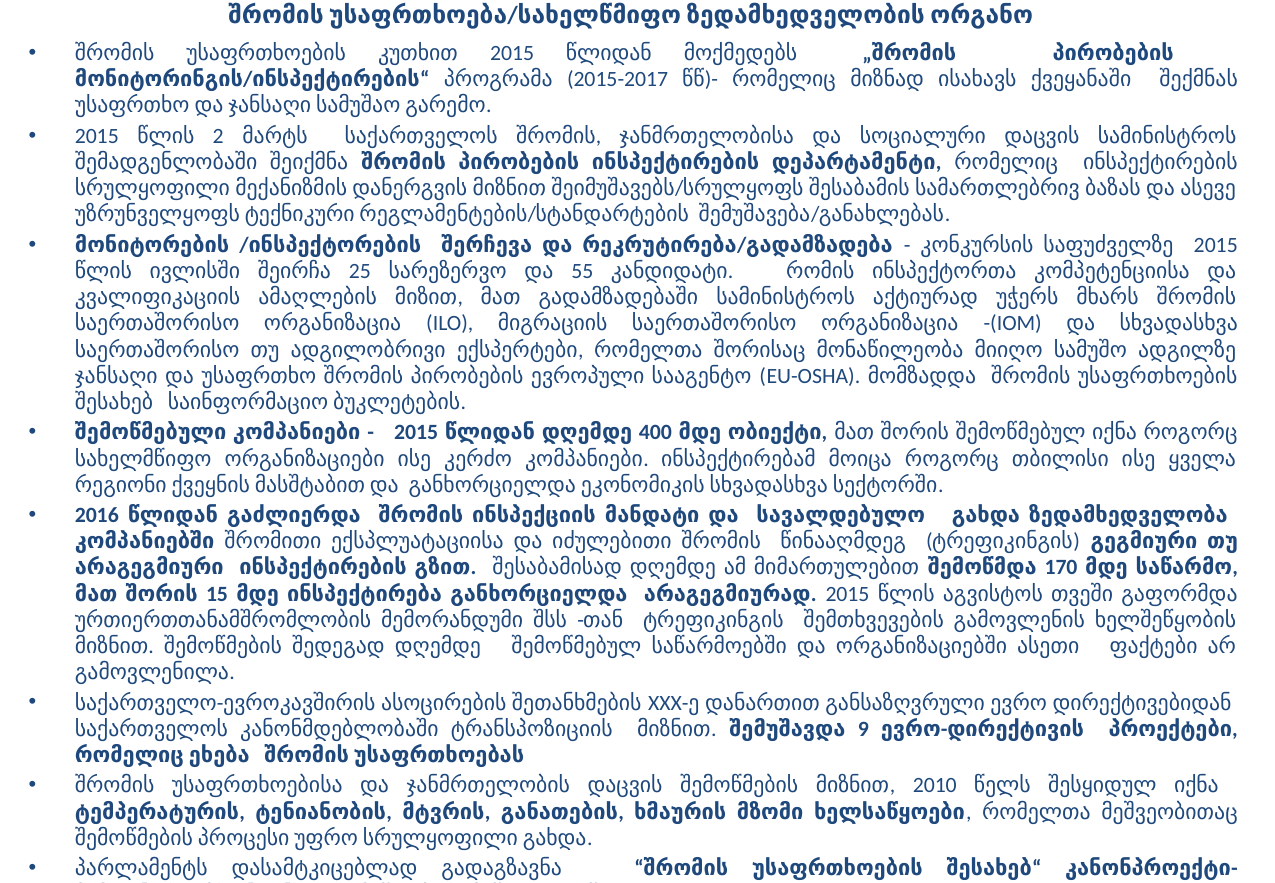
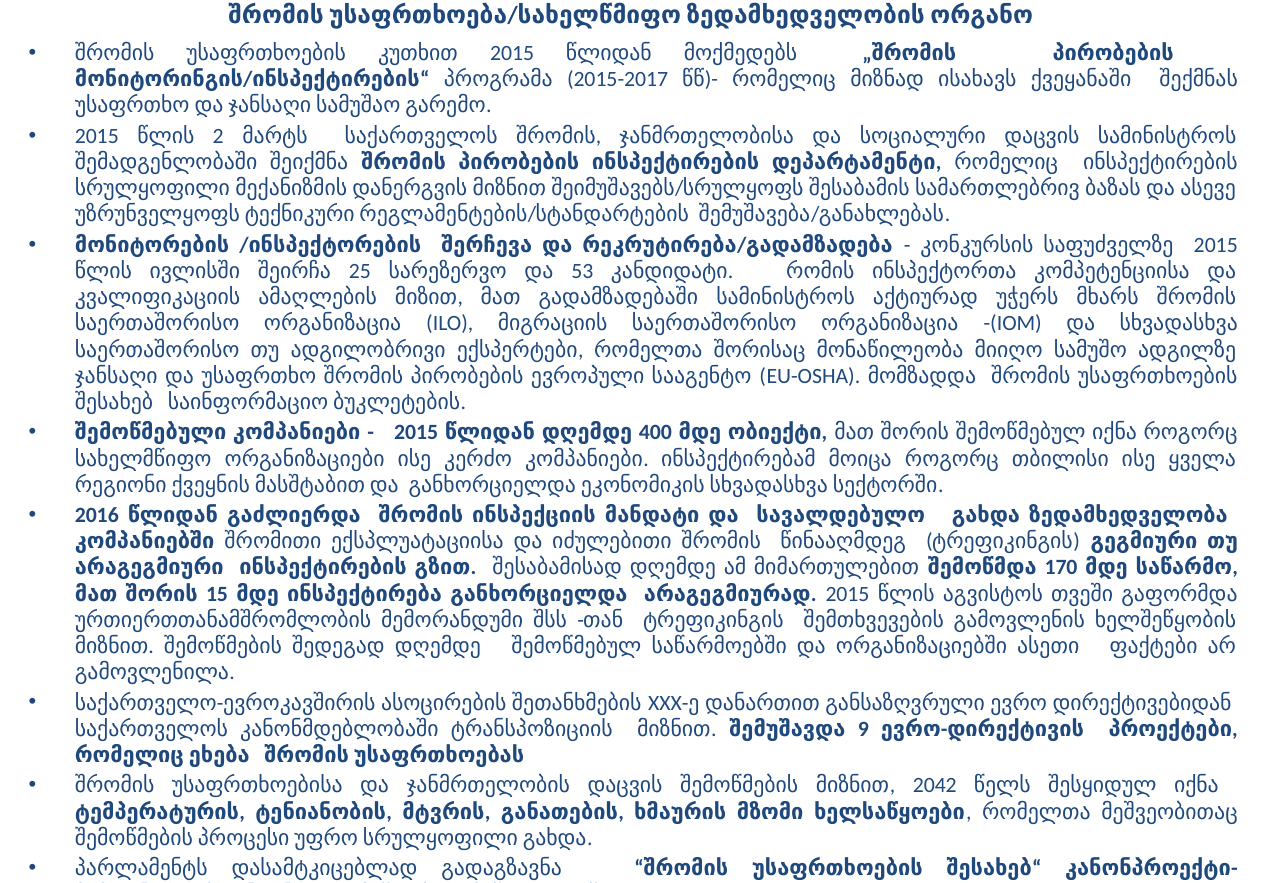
55: 55 -> 53 (582, 271)
2010: 2010 -> 2042 (935, 785)
